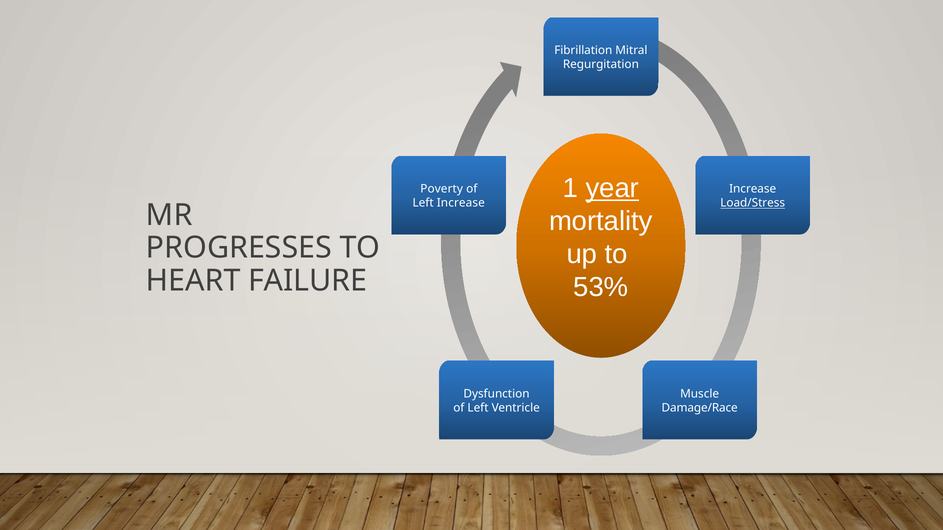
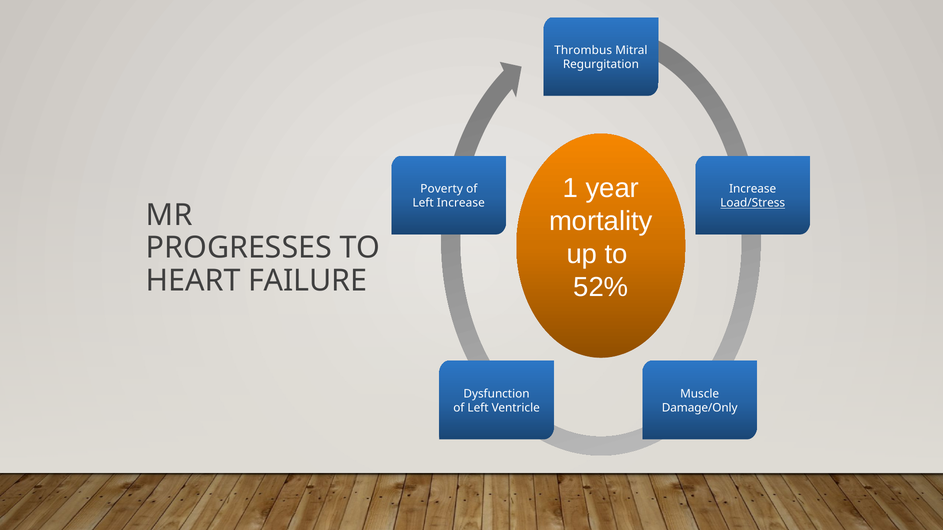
Fibrillation: Fibrillation -> Thrombus (583, 50)
year underline: present -> none (612, 189)
53%: 53% -> 52% (601, 288)
Damage/Race: Damage/Race -> Damage/Only (700, 408)
